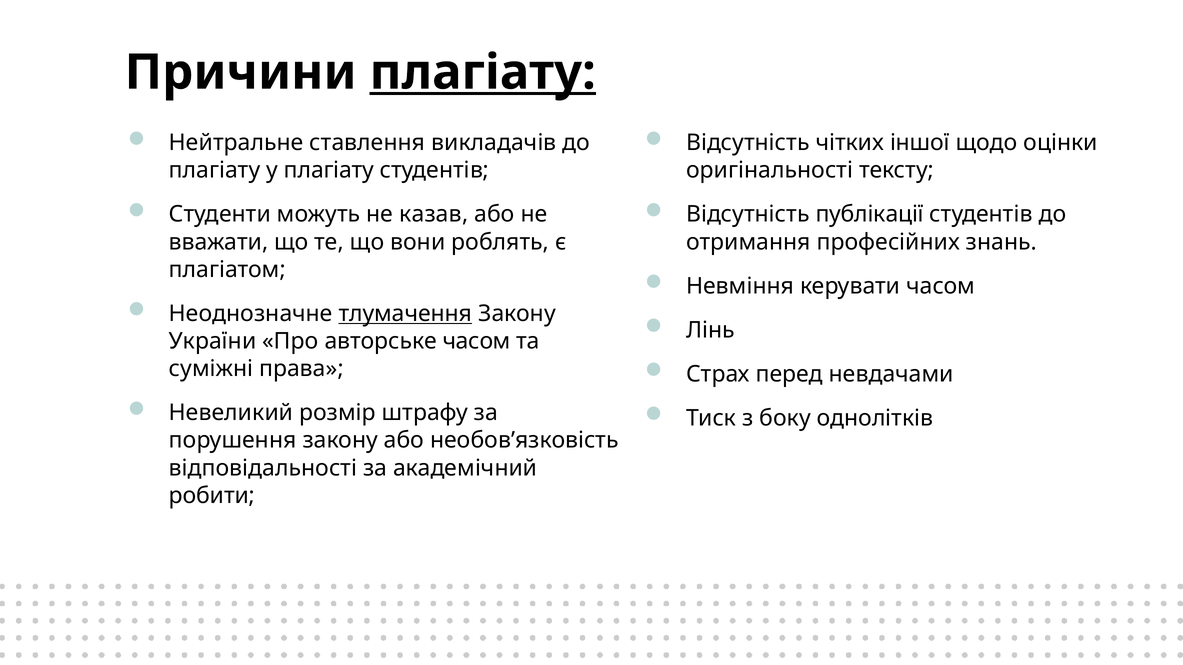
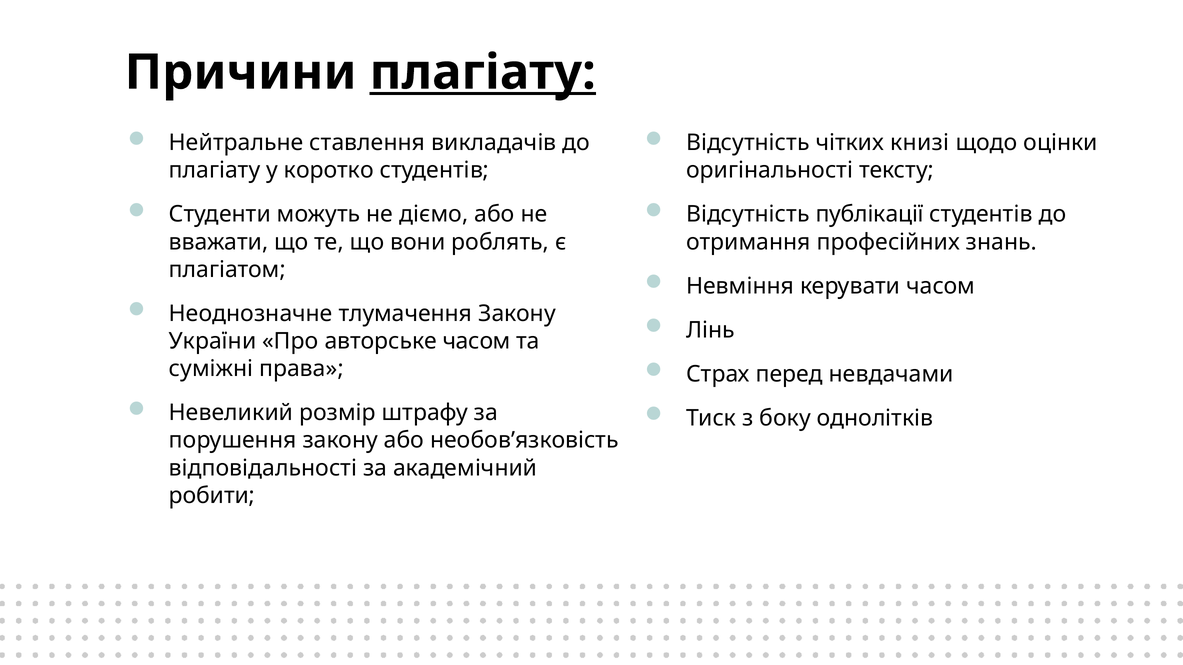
іншої: іншої -> книзі (920, 143)
у плагіату: плагіату -> коротко (329, 170)
казав: казав -> діємо (434, 214)
тлумачення underline: present -> none (405, 314)
